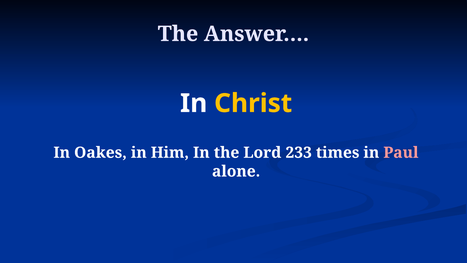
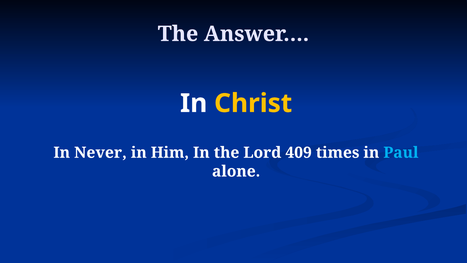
Oakes: Oakes -> Never (100, 153)
233: 233 -> 409 (299, 153)
Paul colour: pink -> light blue (401, 153)
